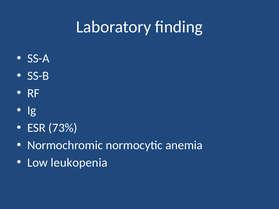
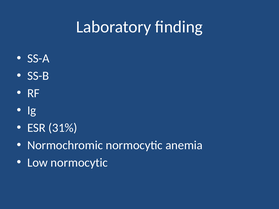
73%: 73% -> 31% (63, 128)
Low leukopenia: leukopenia -> normocytic (79, 163)
